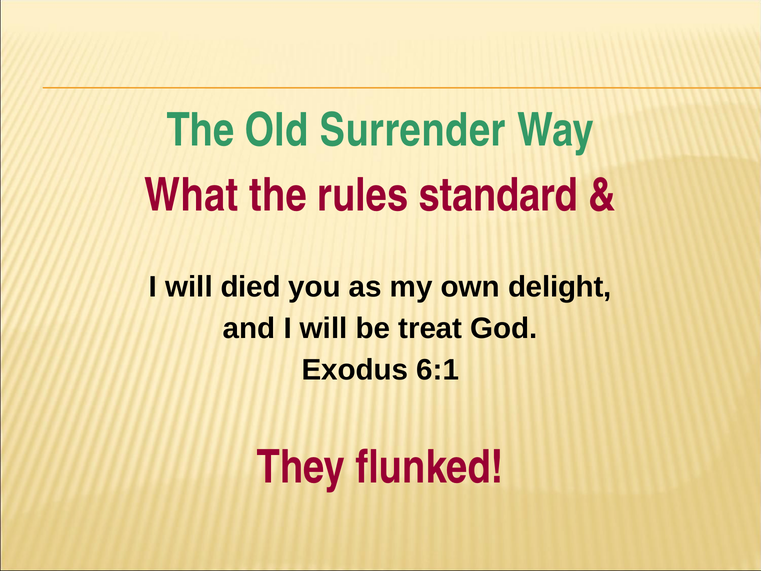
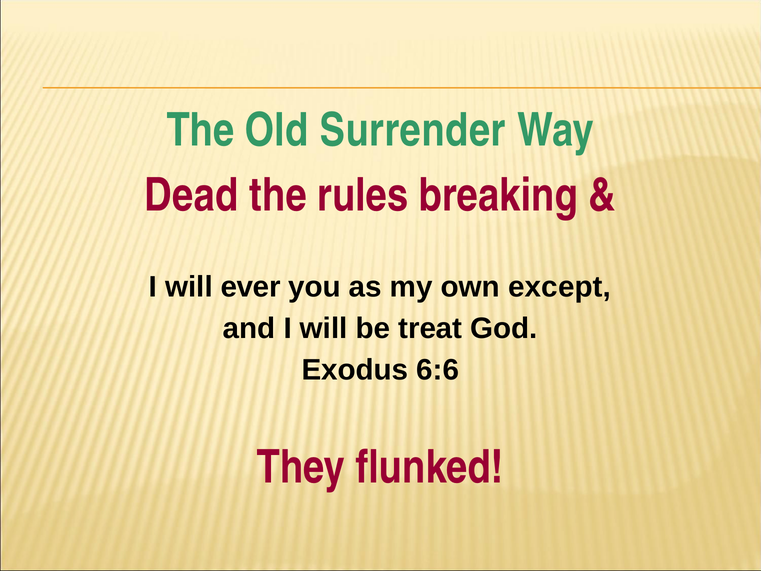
What: What -> Dead (191, 195)
standard: standard -> breaking (498, 195)
died: died -> ever (251, 287)
delight: delight -> except (560, 287)
6:1: 6:1 -> 6:6 (438, 370)
